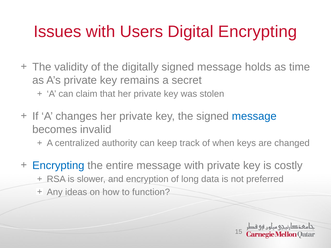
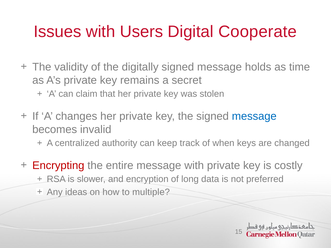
Digital Encrypting: Encrypting -> Cooperate (258, 32)
Encrypting colour: blue -> red (58, 166)
function: function -> multiple (151, 192)
